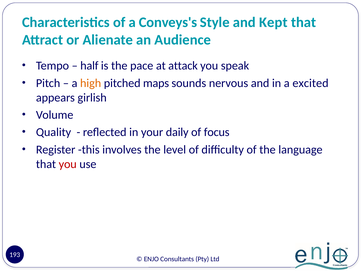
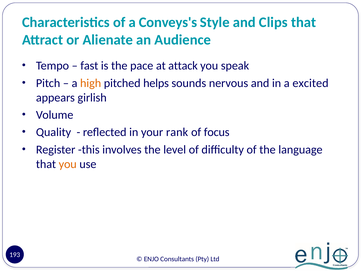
Kept: Kept -> Clips (273, 22)
half: half -> fast (89, 66)
maps: maps -> helps (156, 83)
daily: daily -> rank (177, 132)
you colour: red -> orange (68, 164)
